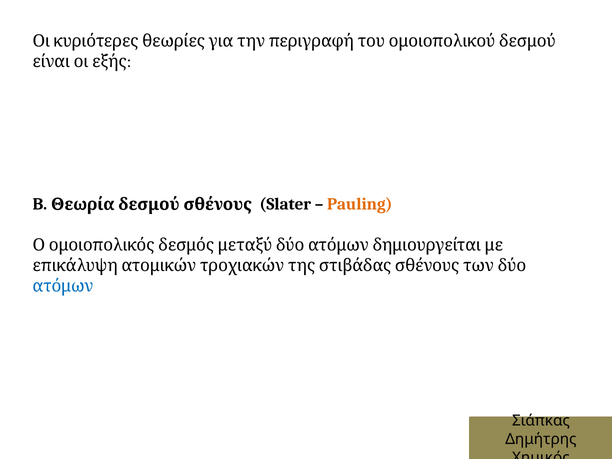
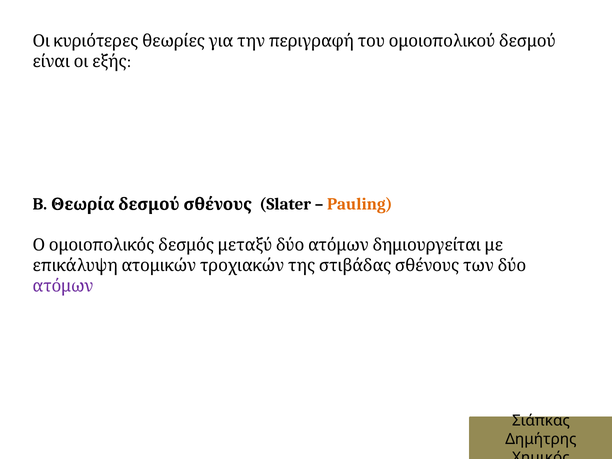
ατόμων colour: blue -> purple (63, 286)
